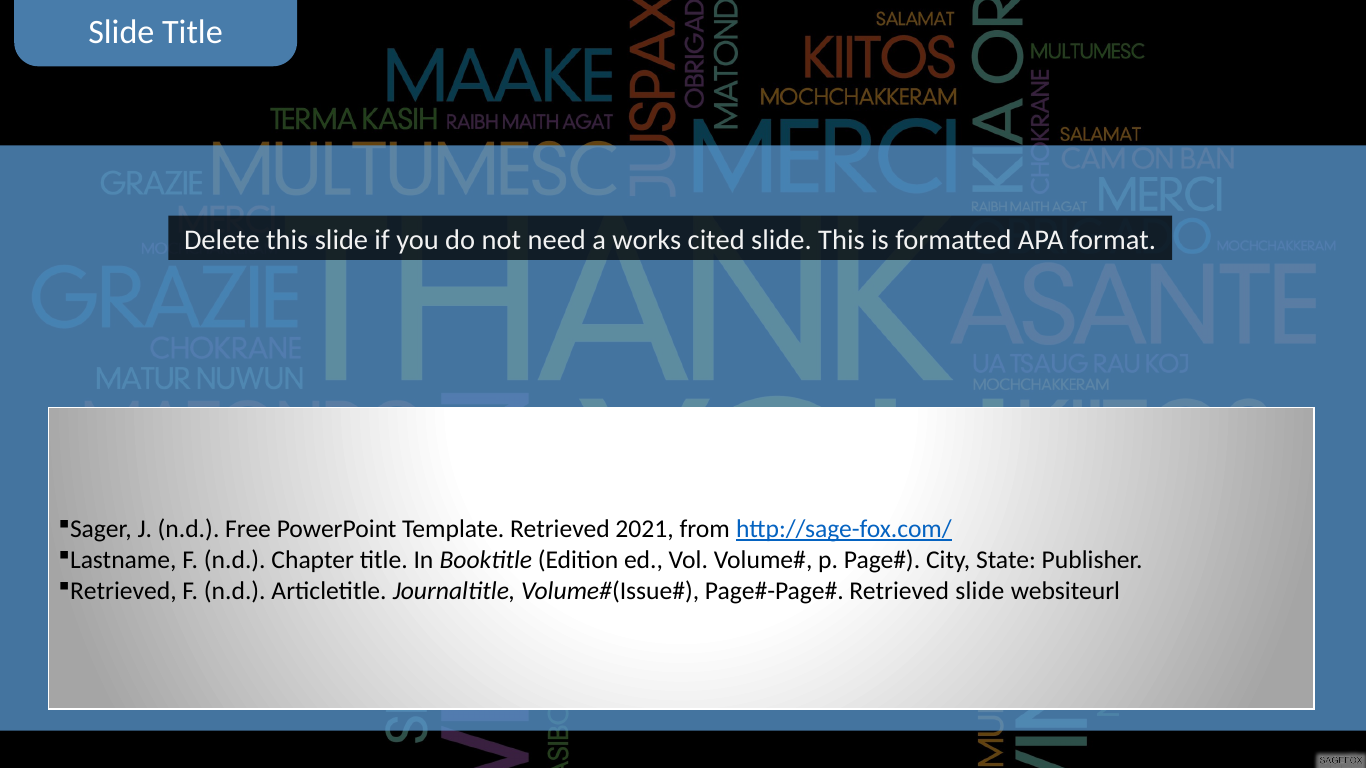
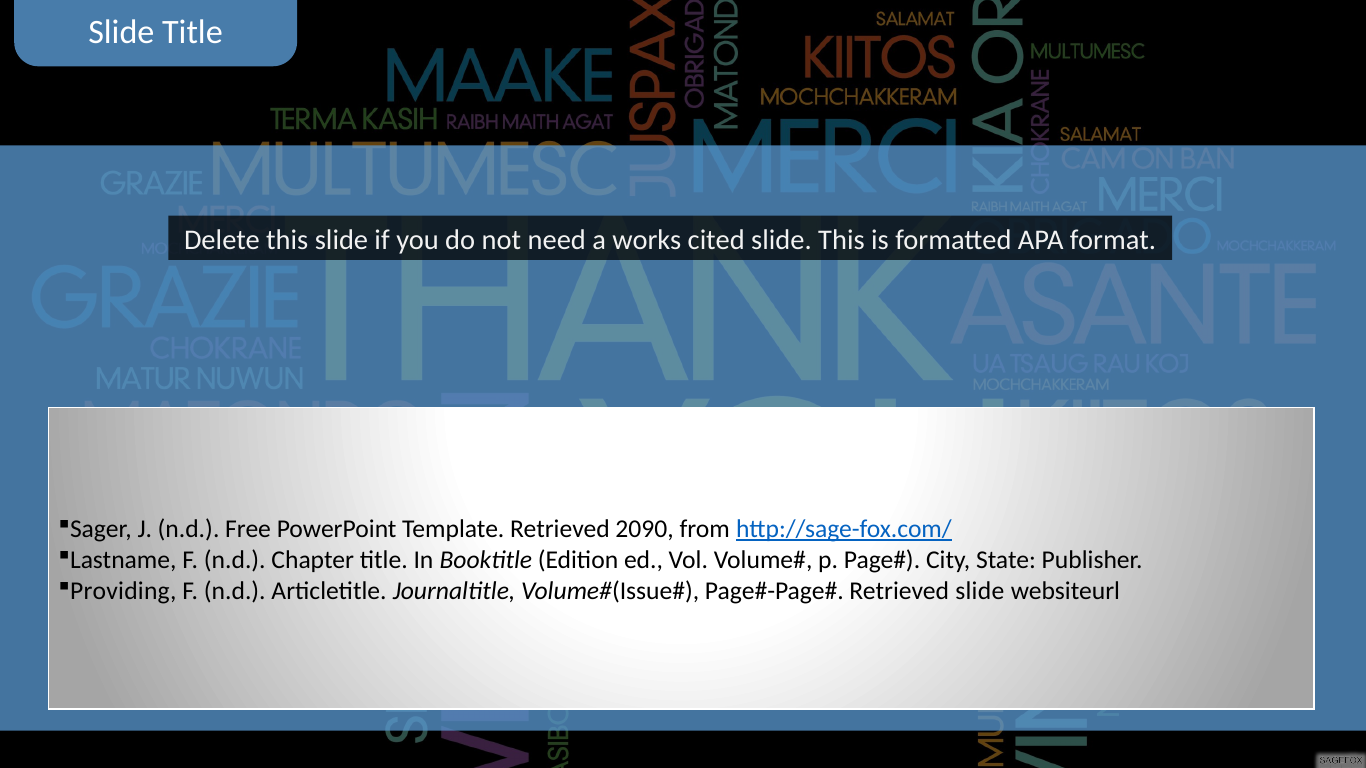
2021: 2021 -> 2090 (645, 529)
Retrieved: Retrieved -> Providing (123, 591)
